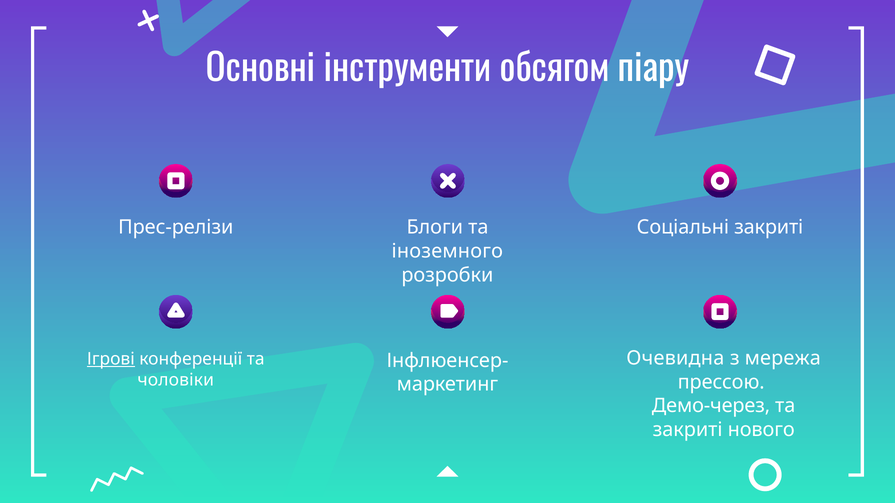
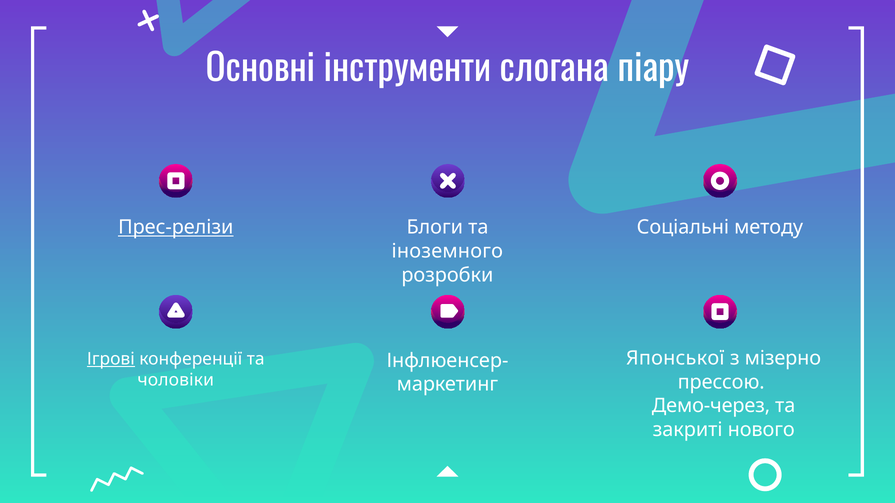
обсягом: обсягом -> слогана (554, 69)
Прес-релізи underline: none -> present (176, 228)
Соціальні закриті: закриті -> методу (769, 228)
Очевидна: Очевидна -> Японської (675, 358)
мережа: мережа -> мізерно (783, 358)
